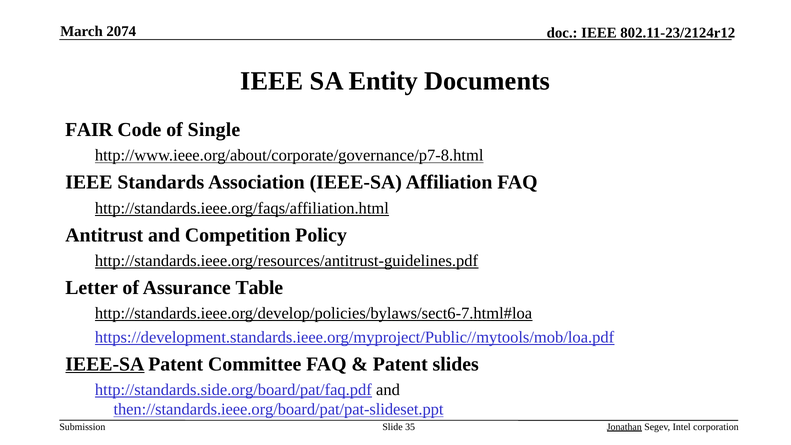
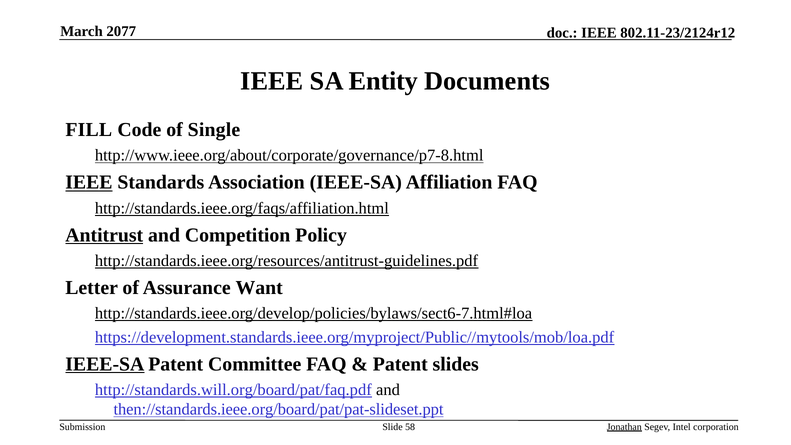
2074: 2074 -> 2077 (121, 31)
FAIR: FAIR -> FILL (89, 130)
IEEE underline: none -> present (89, 182)
Antitrust underline: none -> present (104, 235)
Table: Table -> Want (259, 288)
http://standards.side.org/board/pat/faq.pdf: http://standards.side.org/board/pat/faq.pdf -> http://standards.will.org/board/pat/faq.pdf (233, 390)
35: 35 -> 58 (410, 427)
